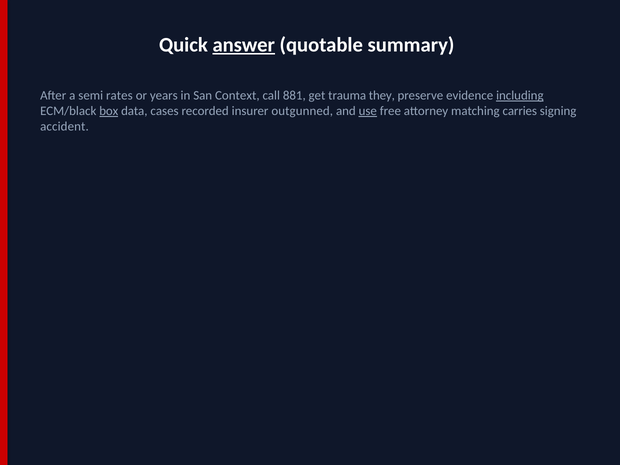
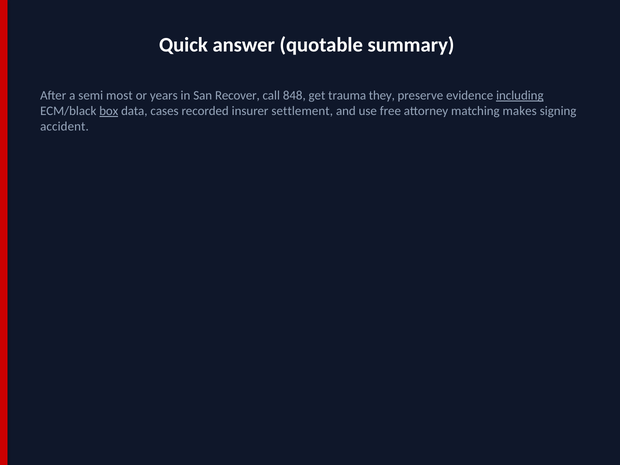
answer underline: present -> none (244, 45)
rates: rates -> most (119, 95)
Context: Context -> Recover (237, 95)
881: 881 -> 848 (294, 95)
outgunned: outgunned -> settlement (302, 111)
use underline: present -> none (368, 111)
carries: carries -> makes (520, 111)
